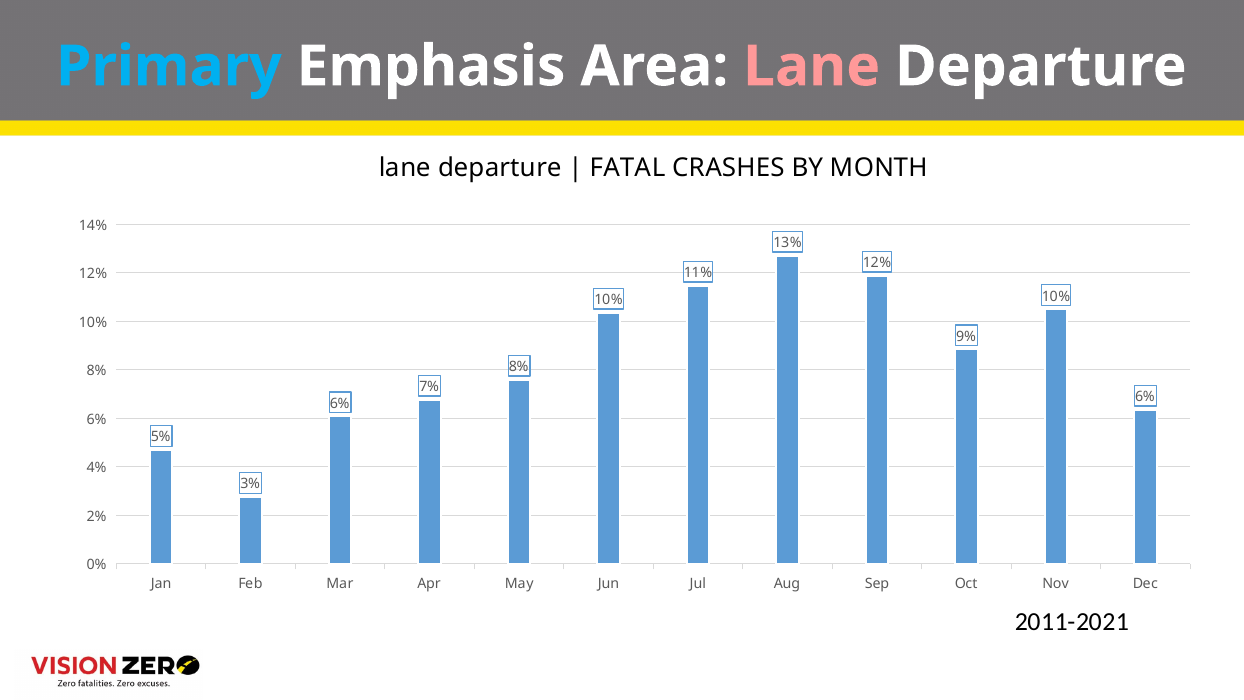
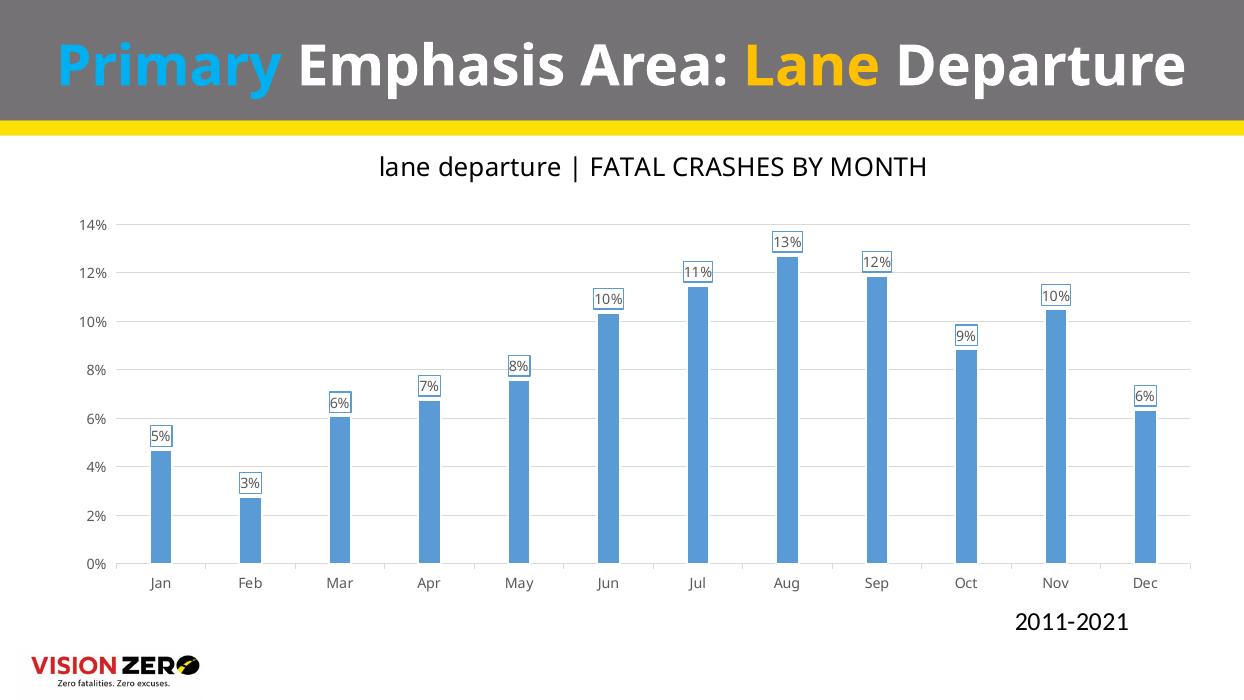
Lane colour: pink -> yellow (812, 66)
